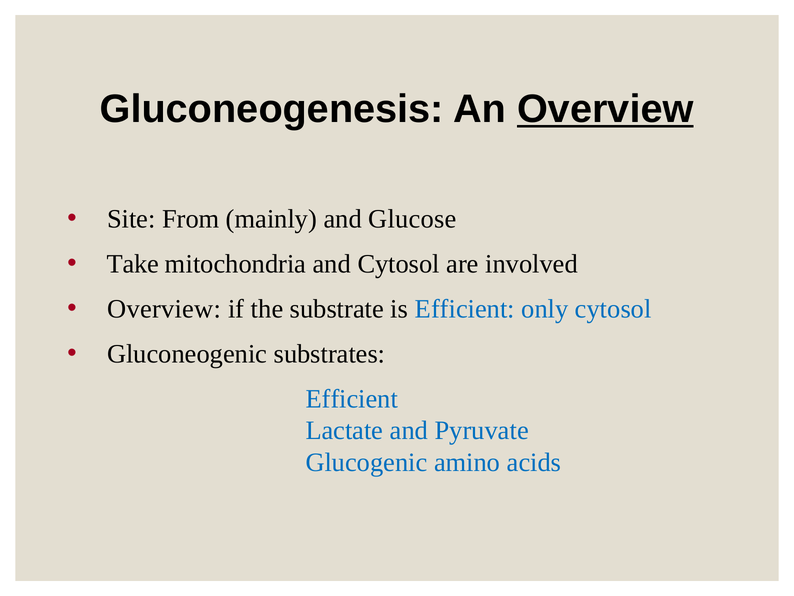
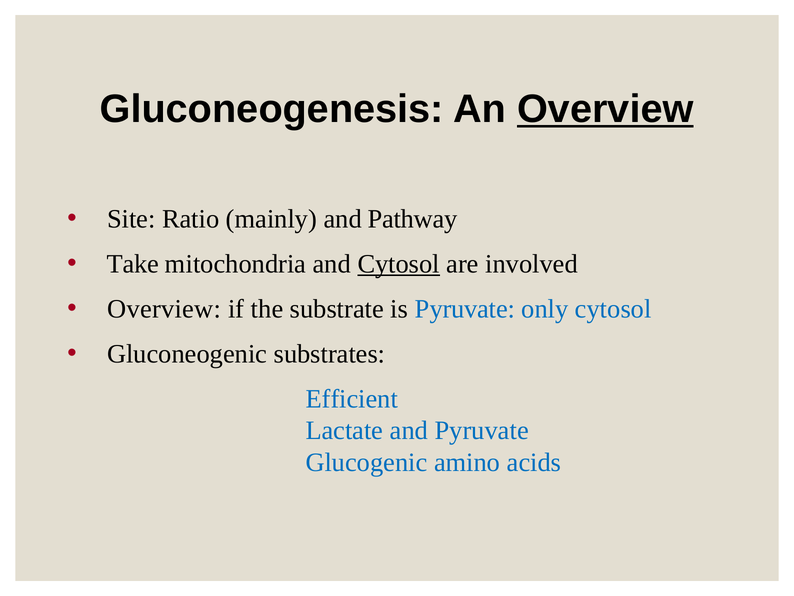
From: From -> Ratio (191, 219)
Glucose: Glucose -> Pathway (413, 219)
Cytosol underline: none -> present (399, 264)
is Efficient: Efficient -> Pyruvate (465, 309)
